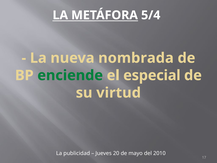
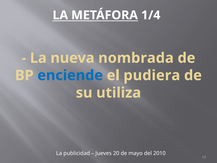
5/4: 5/4 -> 1/4 (151, 15)
enciende colour: green -> blue (70, 75)
especial: especial -> pudiera (152, 75)
virtud: virtud -> utiliza (119, 93)
